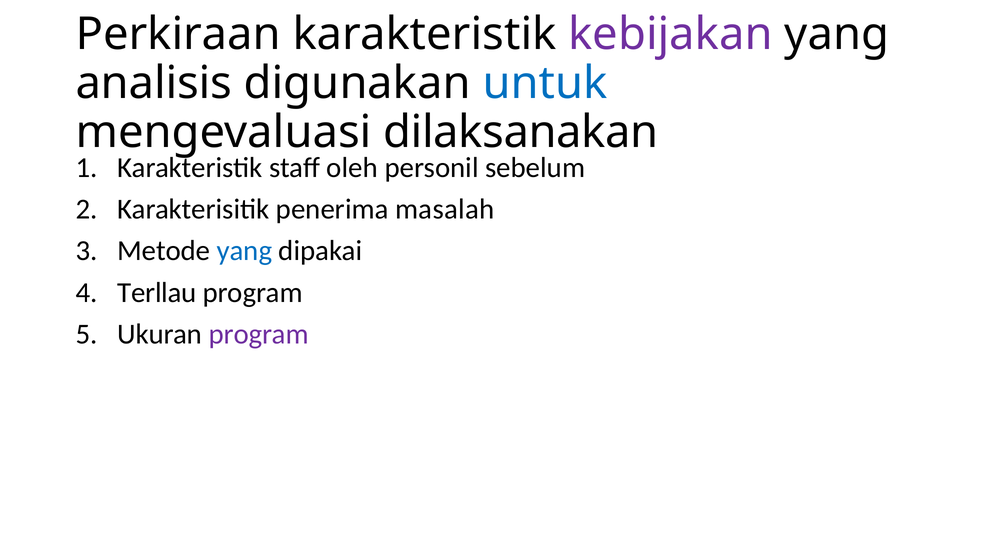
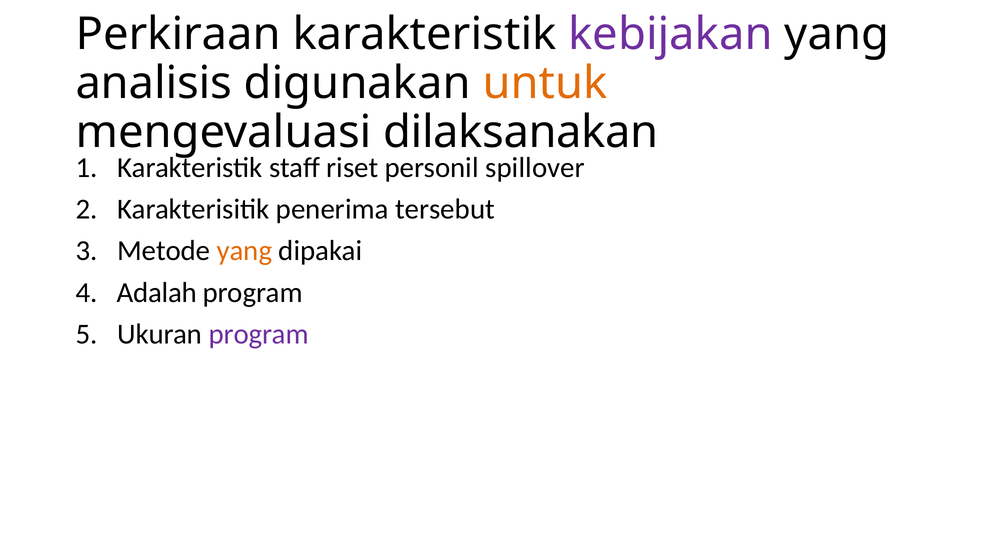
untuk colour: blue -> orange (545, 83)
oleh: oleh -> riset (352, 168)
sebelum: sebelum -> spillover (535, 168)
masalah: masalah -> tersebut (445, 209)
yang colour: blue -> orange (244, 251)
Terllau: Terllau -> Adalah (157, 292)
